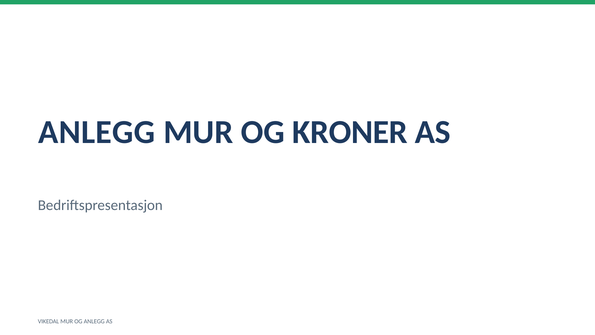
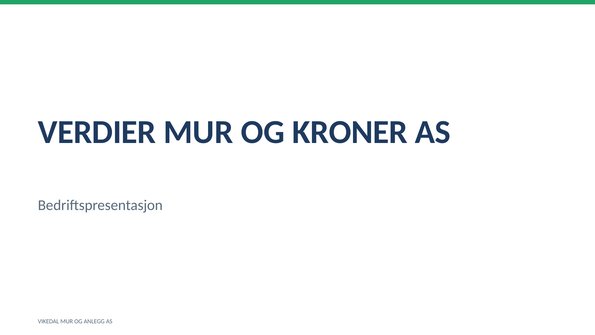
ANLEGG: ANLEGG -> VERDIER (97, 132)
